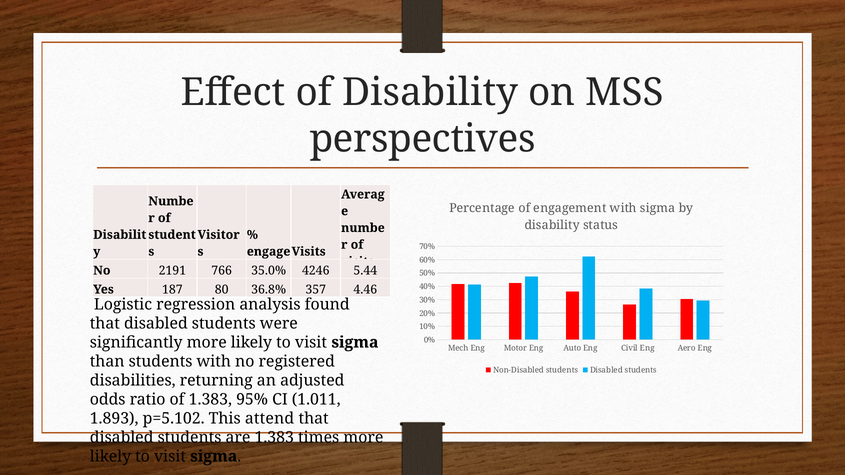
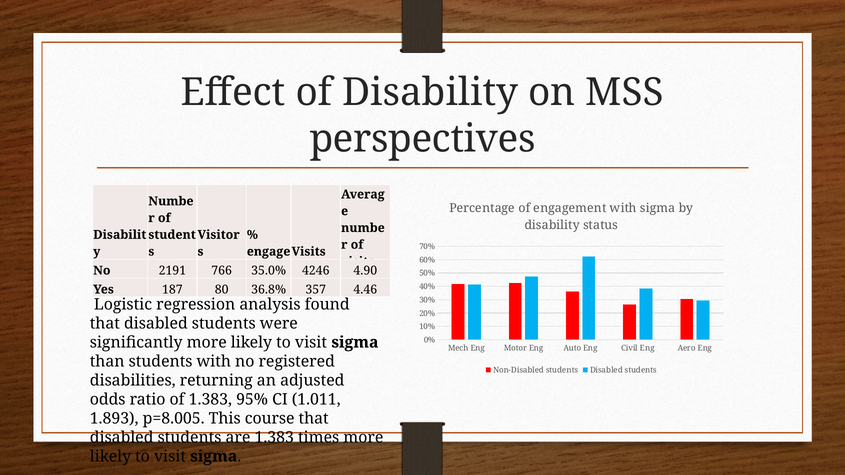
5.44: 5.44 -> 4.90 (365, 271)
p=5.102: p=5.102 -> p=8.005 (174, 419)
attend: attend -> course (270, 419)
